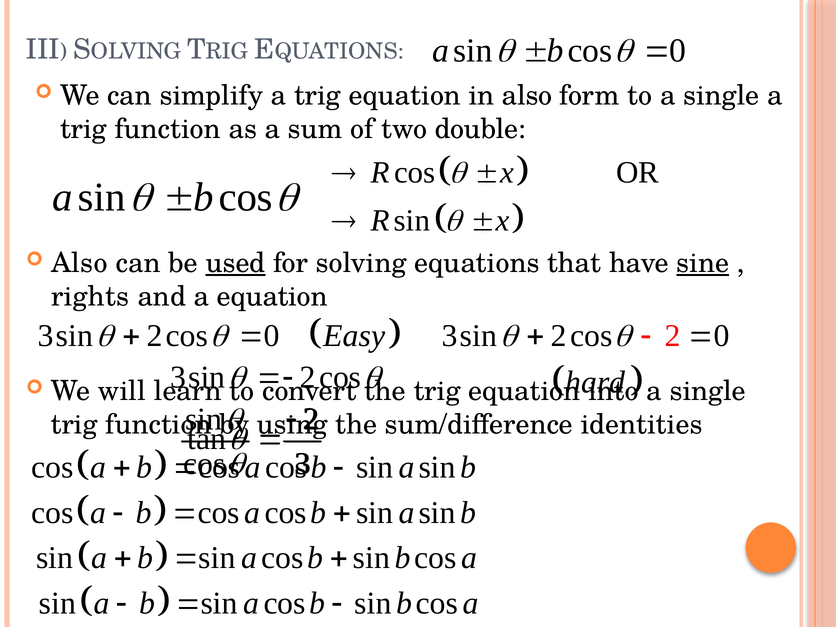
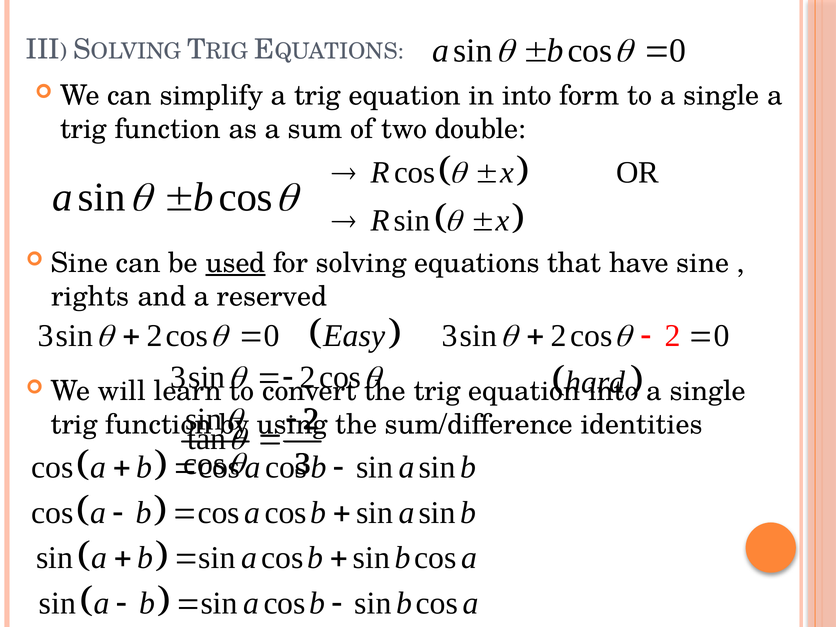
in also: also -> into (527, 96)
Also: Also -> Sine (79, 263)
sine underline: present -> none (703, 263)
a equation: equation -> reserved (272, 296)
